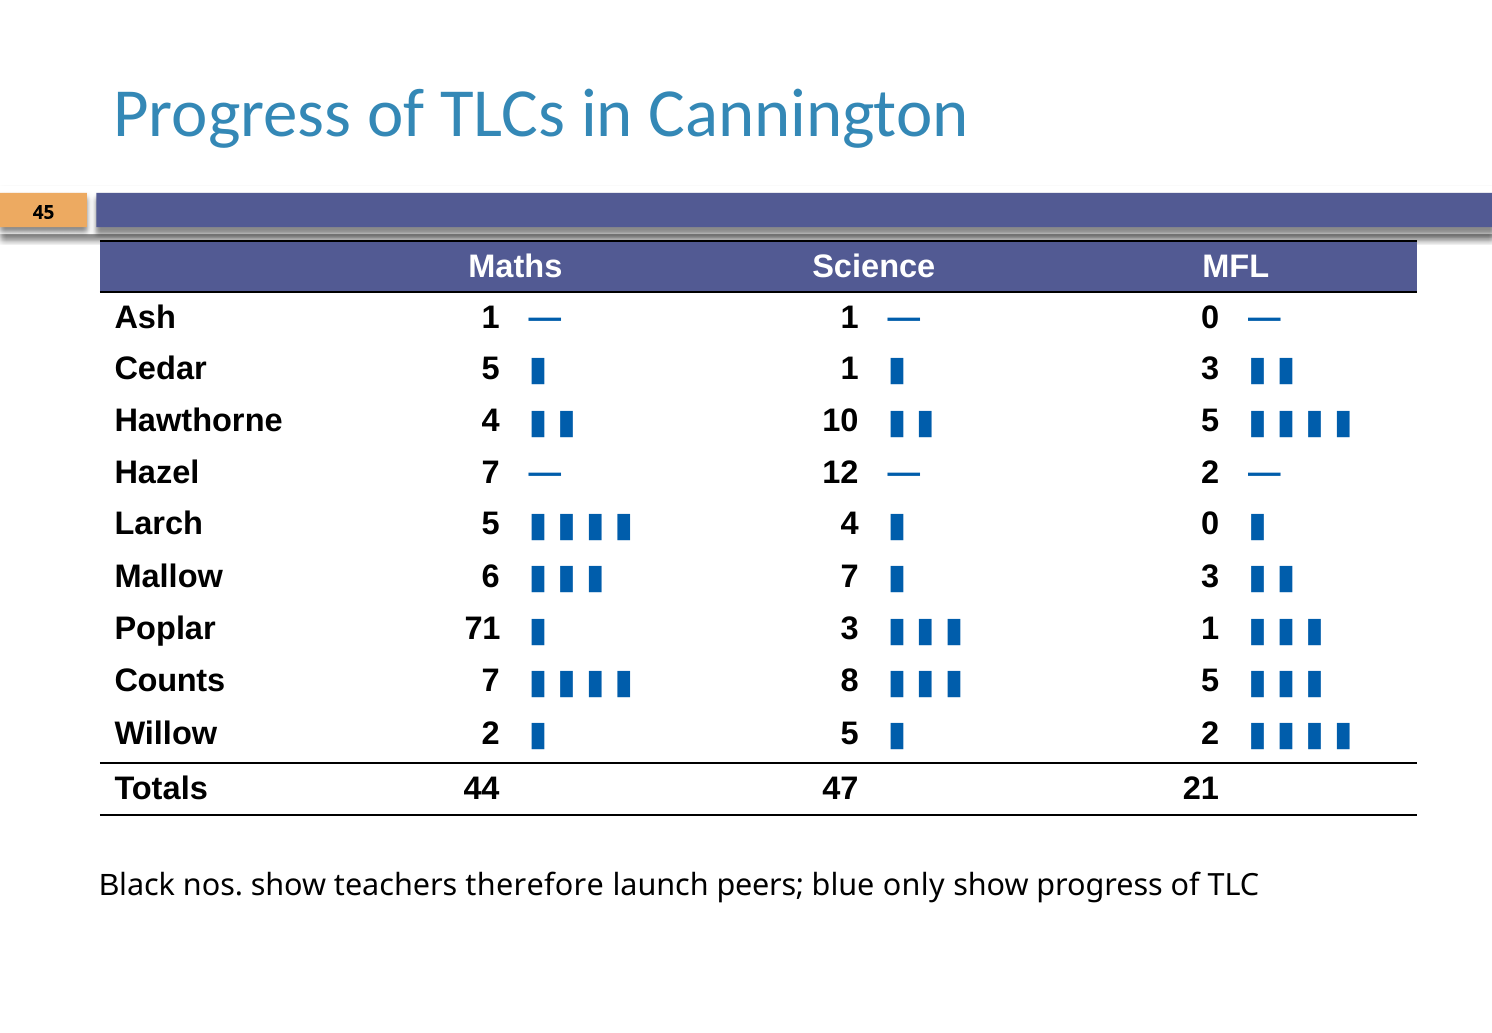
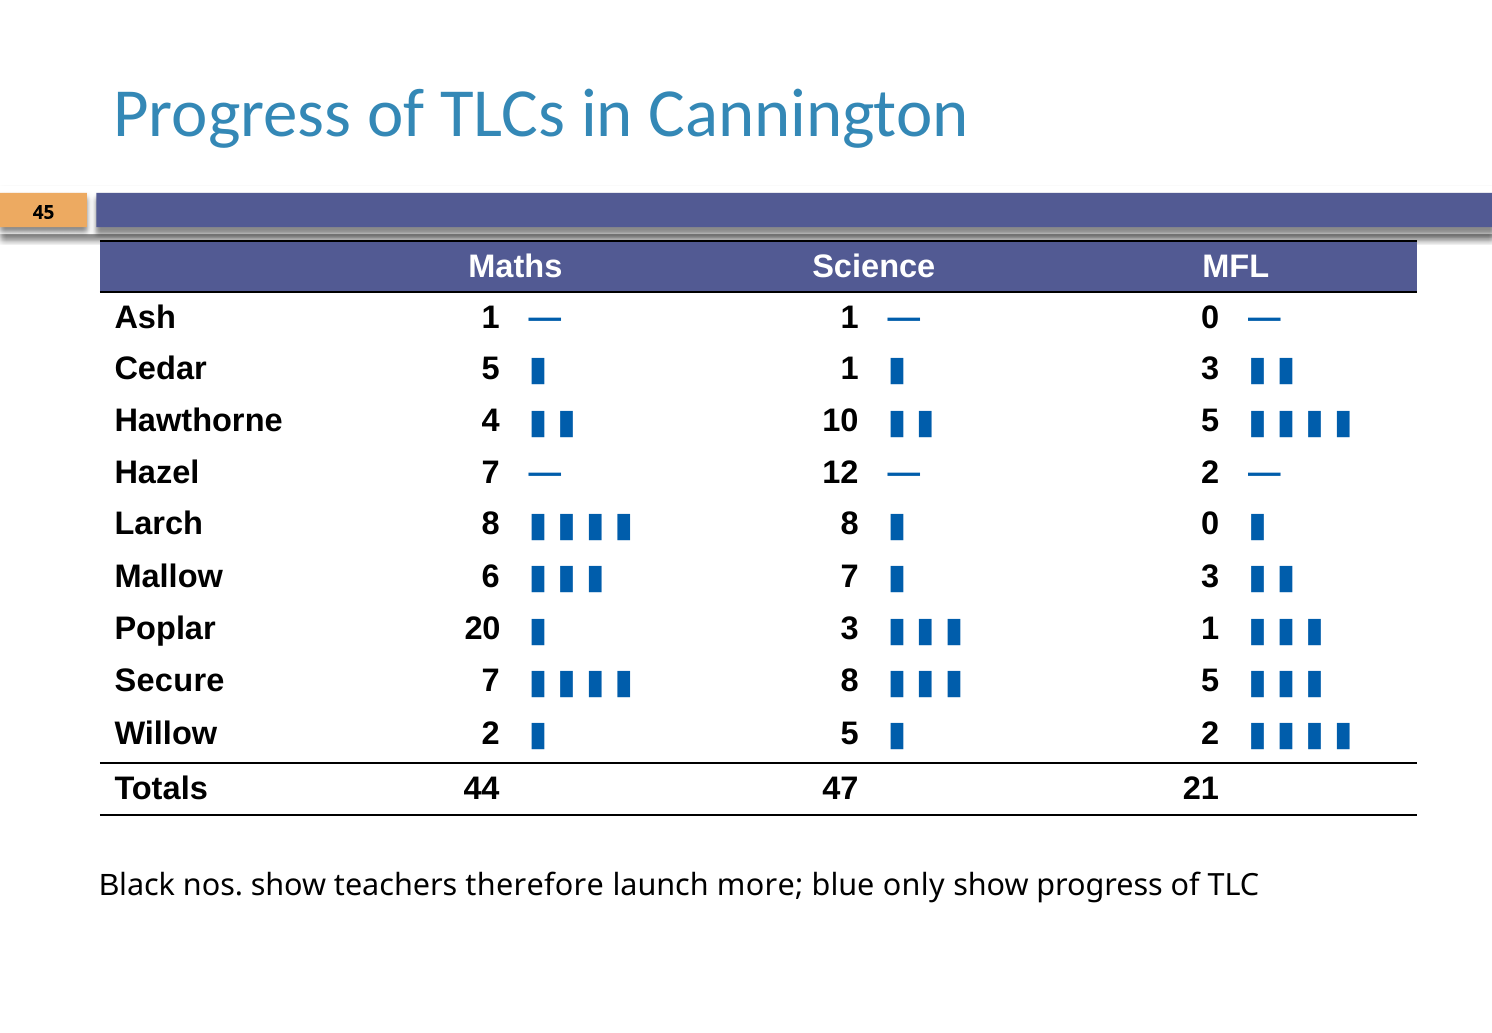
Larch 5: 5 -> 8 (491, 524)
4: 4 -> 8 (850, 524)
71: 71 -> 20 (483, 629)
Counts: Counts -> Secure (170, 681)
peers: peers -> more (760, 885)
